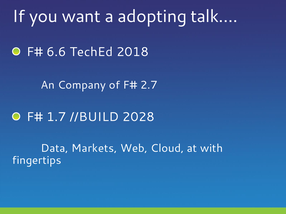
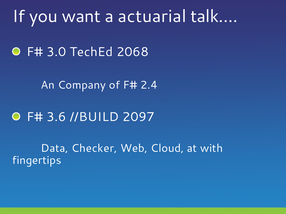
adopting: adopting -> actuarial (152, 16)
6.6: 6.6 -> 3.0 (56, 52)
2018: 2018 -> 2068 (133, 52)
2.7: 2.7 -> 2.4 (149, 85)
1.7: 1.7 -> 3.6 (56, 117)
2028: 2028 -> 2097 (138, 117)
Markets: Markets -> Checker (94, 149)
